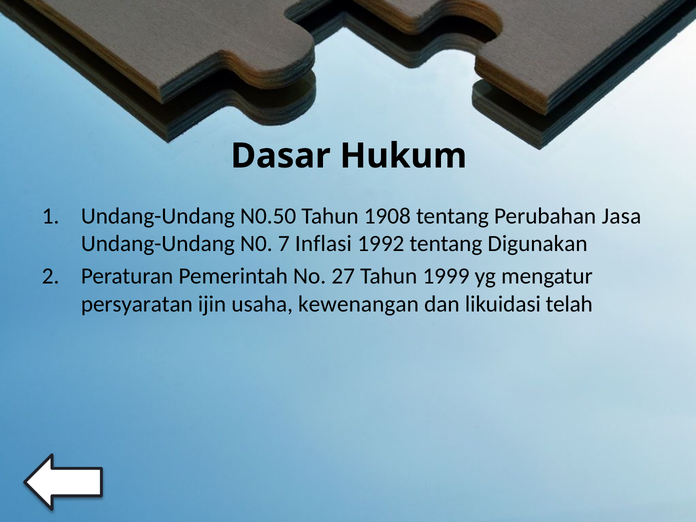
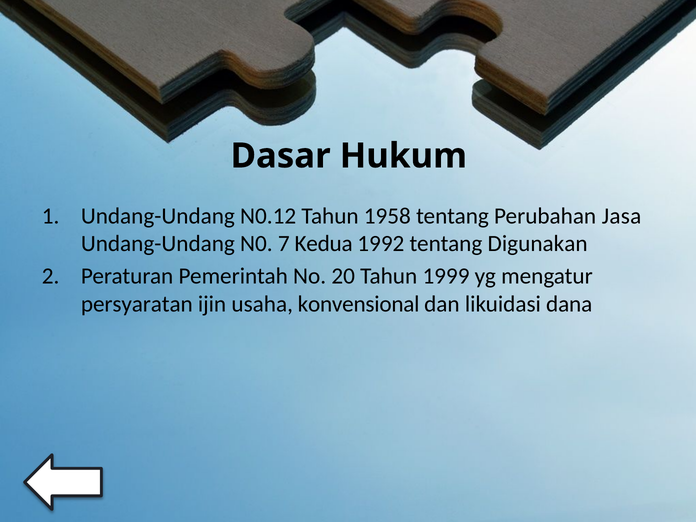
N0.50: N0.50 -> N0.12 (268, 216)
1908: 1908 -> 1958 (387, 216)
Inflasi: Inflasi -> Kedua (324, 244)
27: 27 -> 20 (343, 276)
kewenangan: kewenangan -> konvensional (359, 304)
telah: telah -> dana (569, 304)
